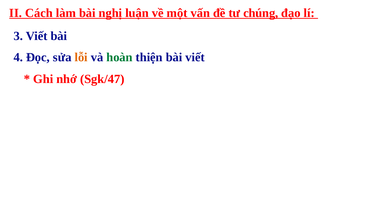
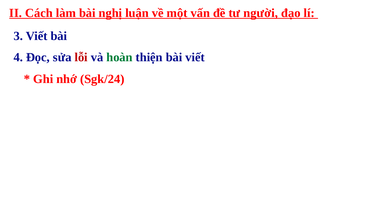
chúng: chúng -> người (261, 13)
lỗi colour: orange -> red (81, 57)
Sgk/47: Sgk/47 -> Sgk/24 (102, 79)
